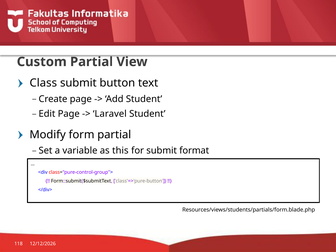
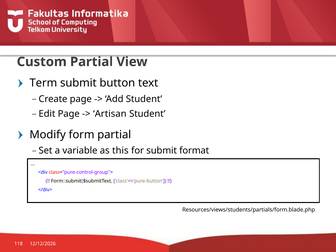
Class: Class -> Term (43, 83)
Laravel: Laravel -> Artisan (110, 114)
